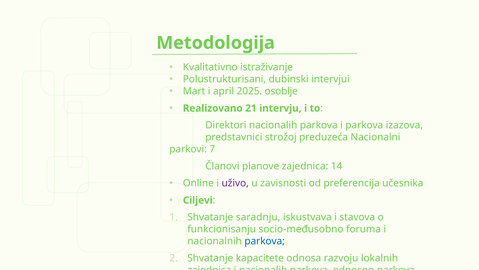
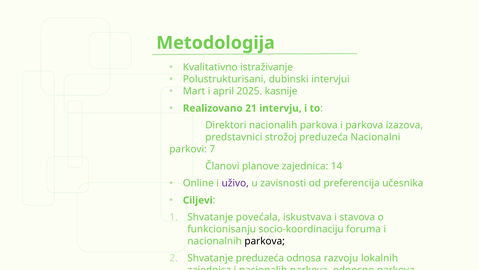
osoblje: osoblje -> kasnije (281, 91)
saradnju: saradnju -> povećala (258, 217)
socio-međusobno: socio-međusobno -> socio-koordinaciju (301, 229)
parkova colour: blue -> black (265, 241)
Shvatanje kapacitete: kapacitete -> preduzeća (260, 258)
